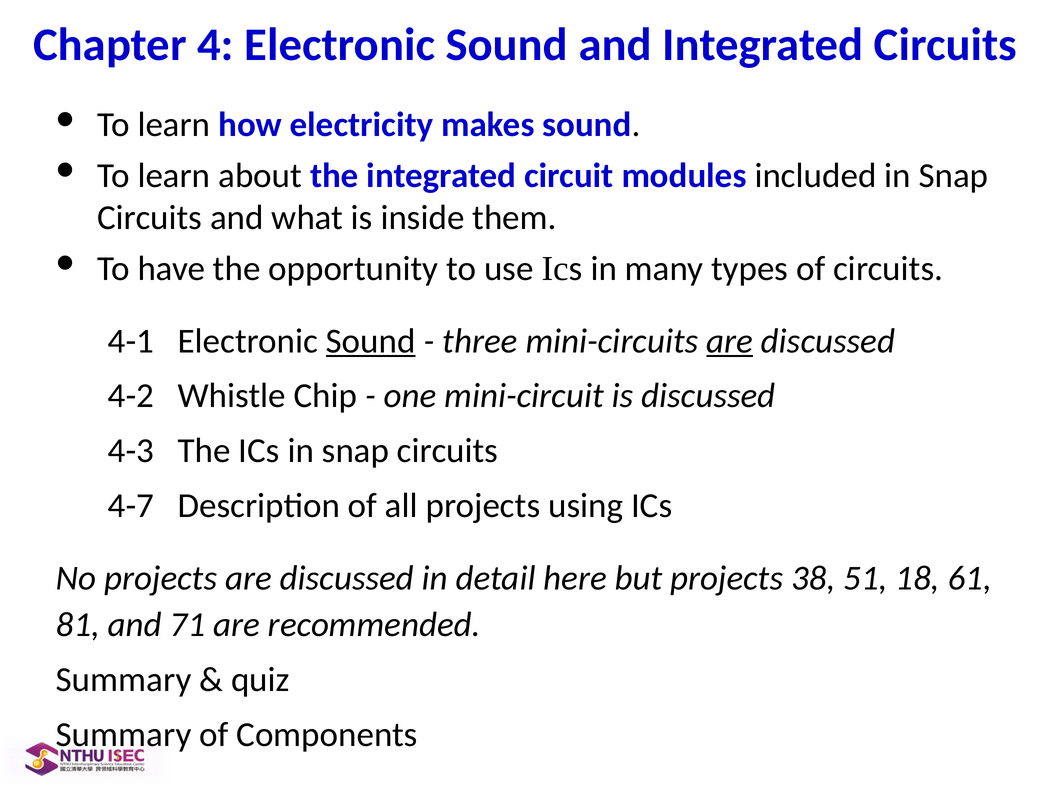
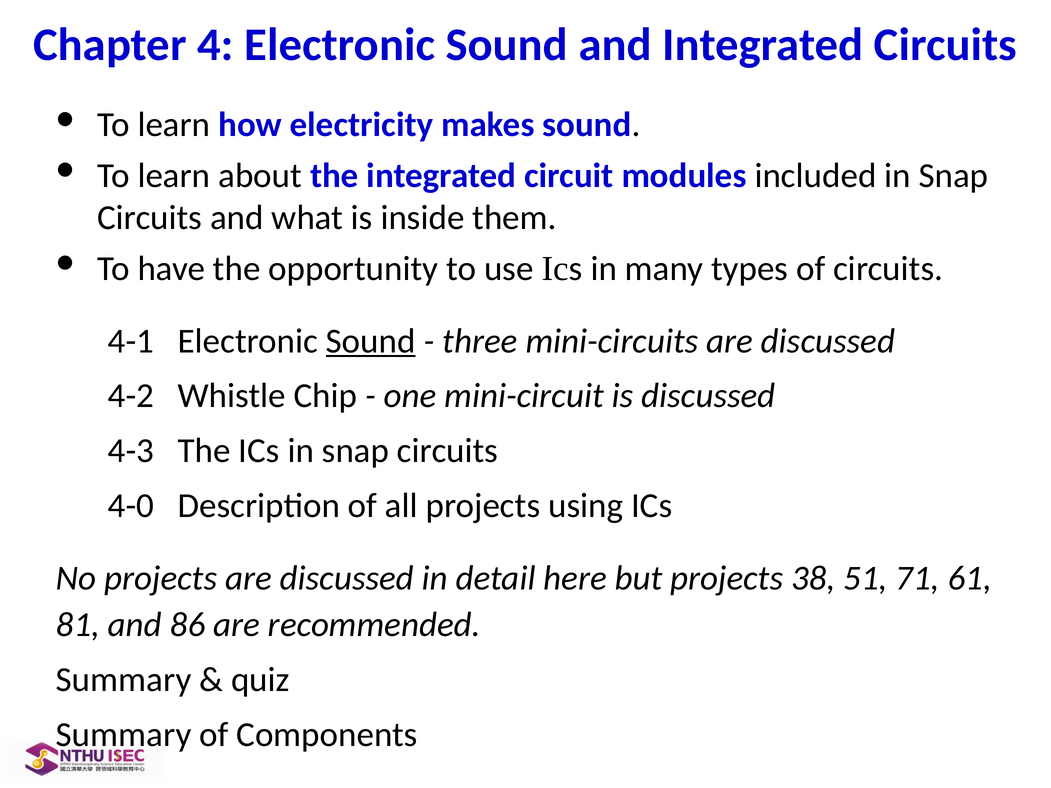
are underline: present -> none (730, 341)
4-7: 4-7 -> 4-0 (131, 506)
18: 18 -> 71 (918, 579)
71: 71 -> 86 (188, 625)
